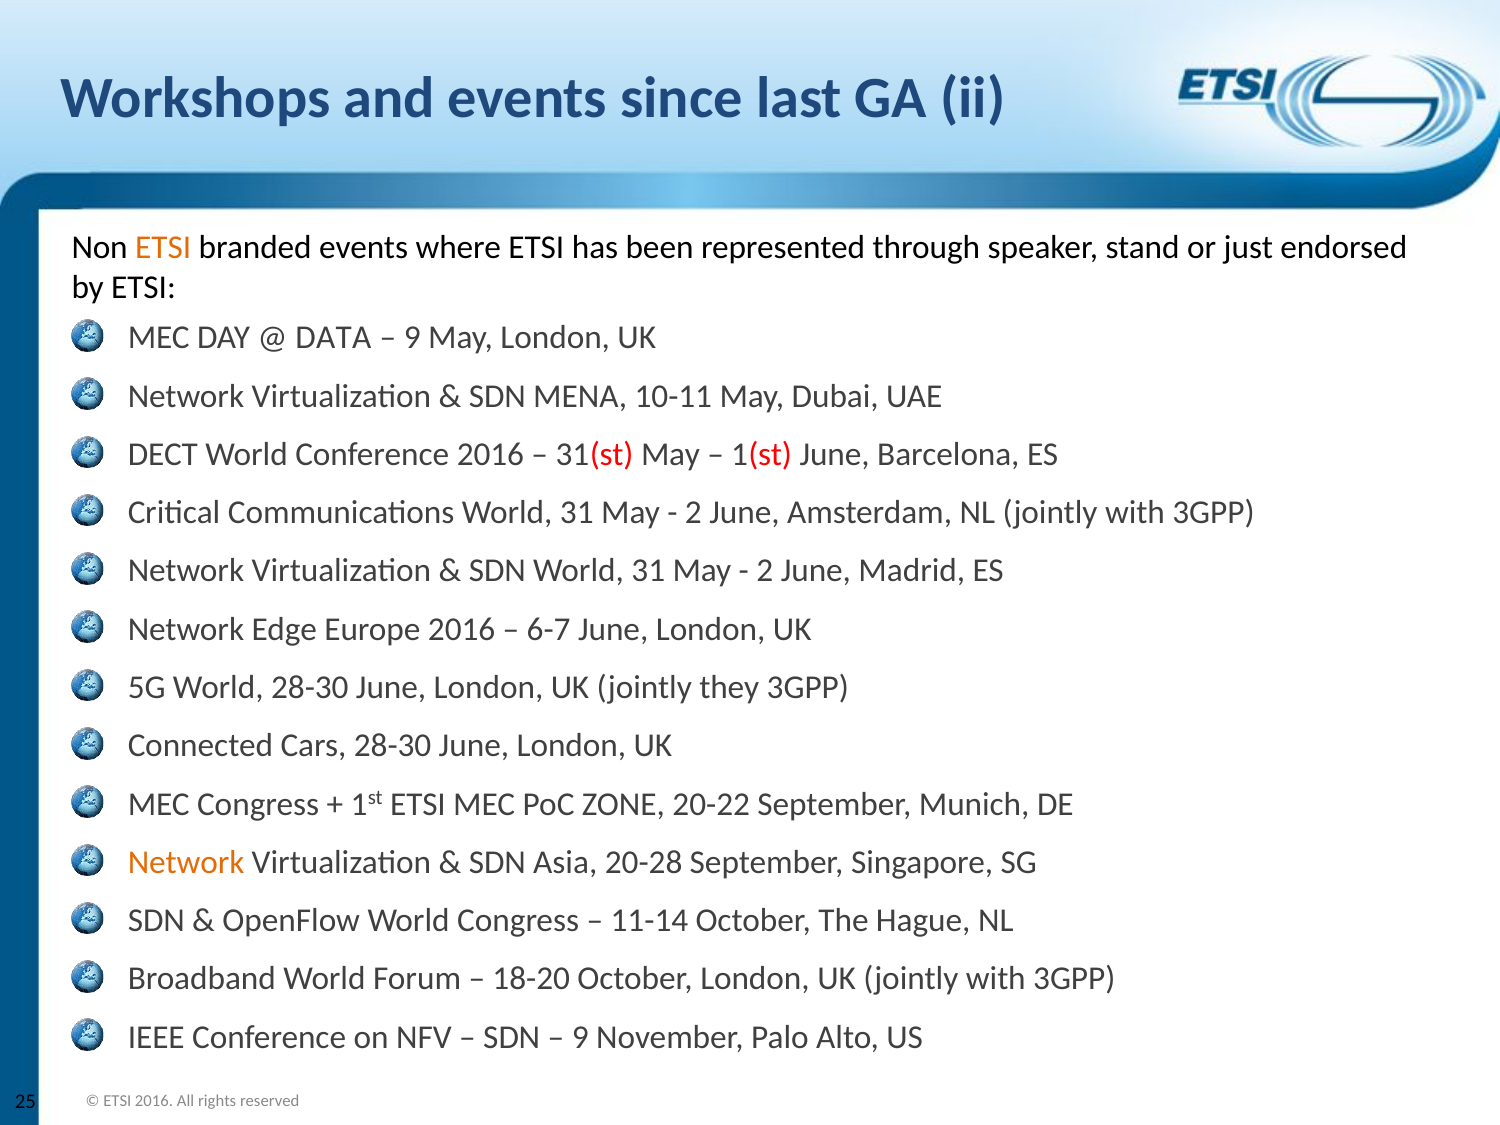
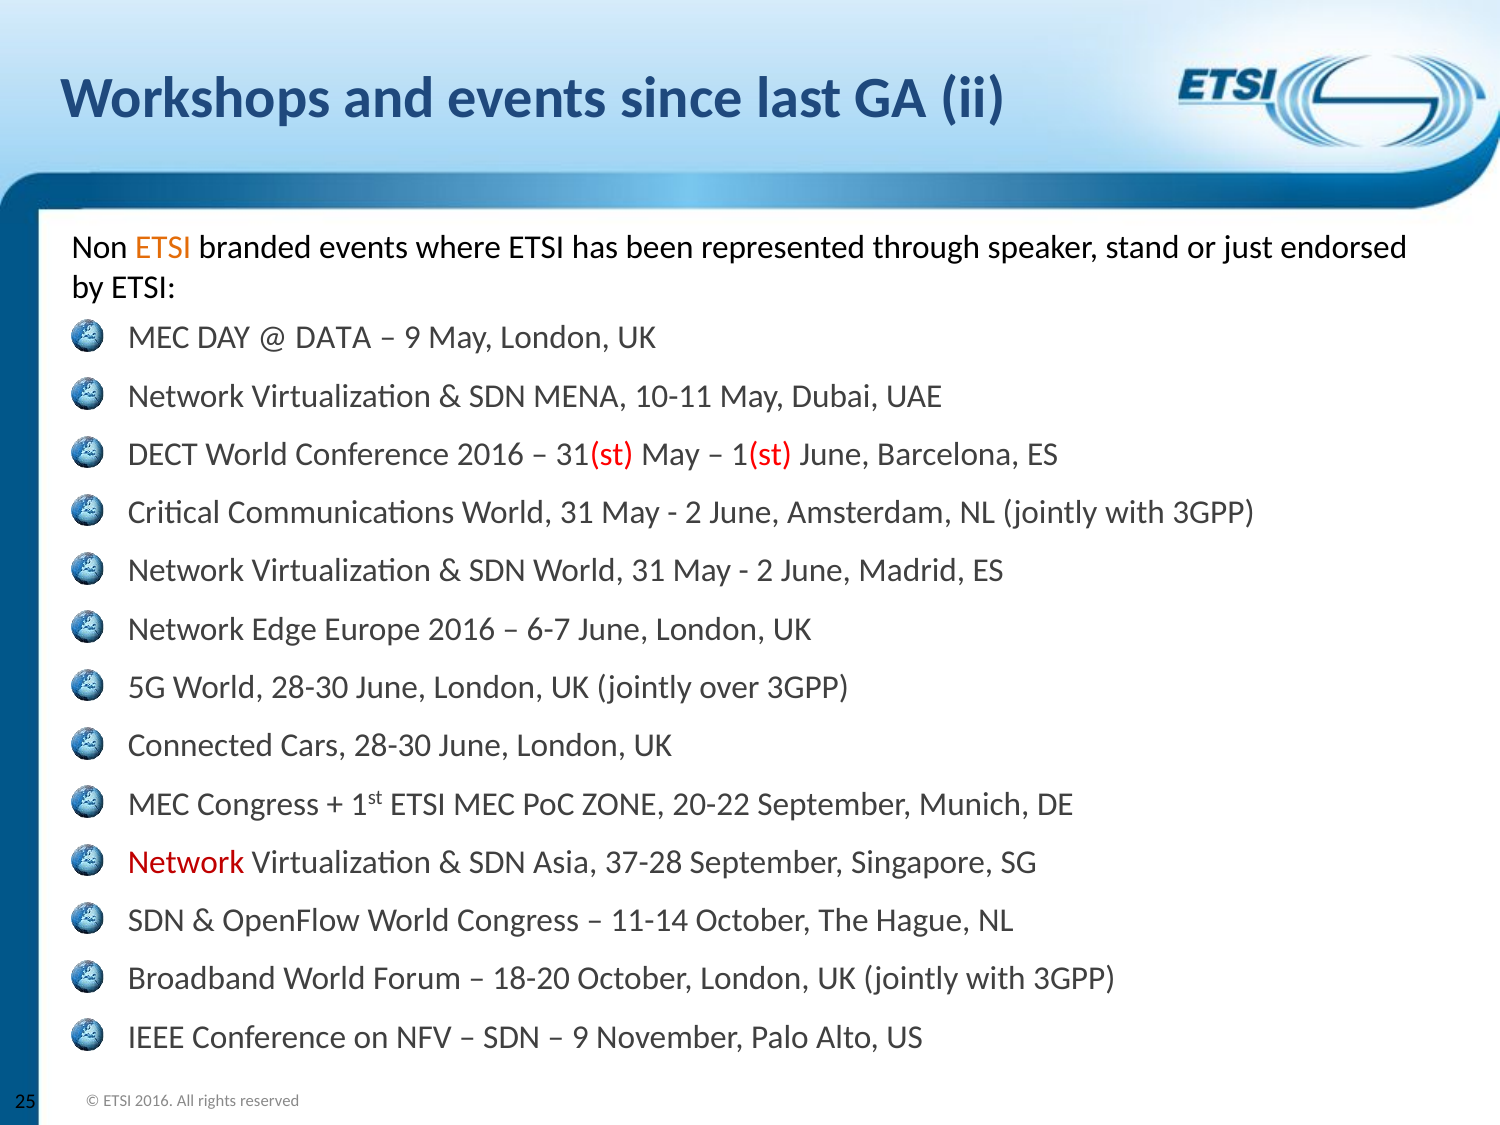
they: they -> over (729, 687)
Network colour: orange -> red (186, 862)
20-28: 20-28 -> 37-28 (644, 862)
